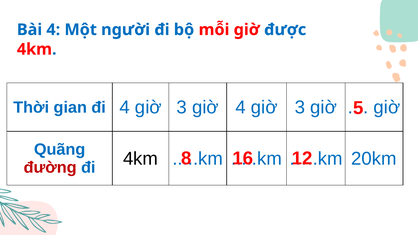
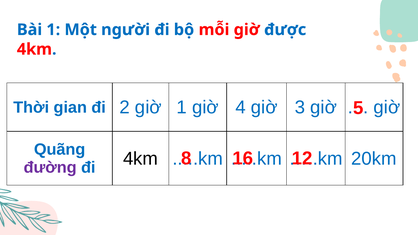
Bài 4: 4 -> 1 (53, 30)
đi 4: 4 -> 2 (125, 107)
3: 3 -> 1 (182, 107)
đường colour: red -> purple (50, 168)
